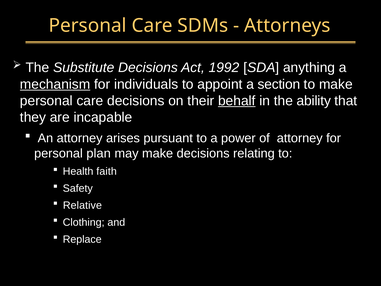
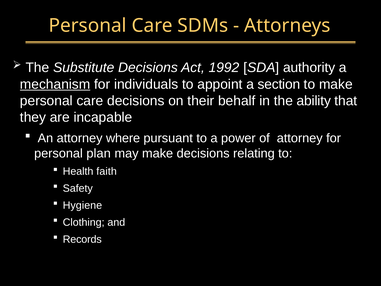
anything: anything -> authority (309, 67)
behalf underline: present -> none (237, 101)
arises: arises -> where (123, 138)
Relative: Relative -> Hygiene (82, 205)
Replace: Replace -> Records (82, 239)
